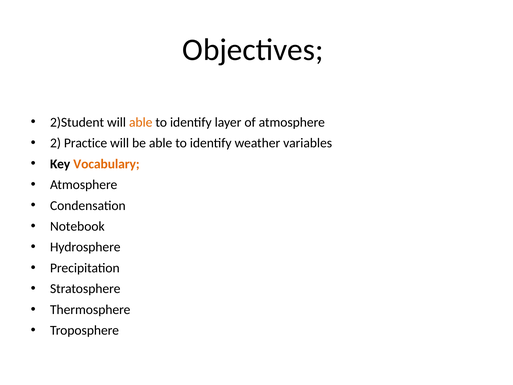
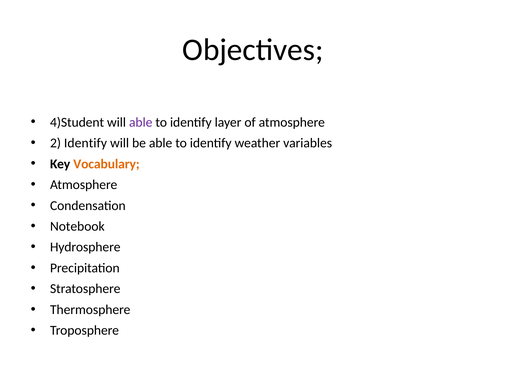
2)Student: 2)Student -> 4)Student (77, 122)
able colour: orange -> purple (141, 122)
2 Practice: Practice -> Identify (85, 143)
